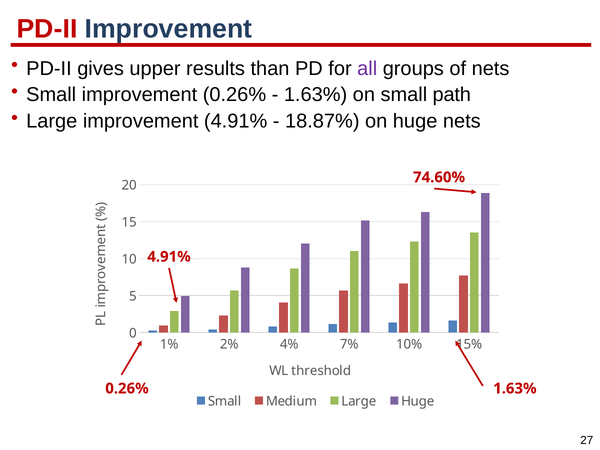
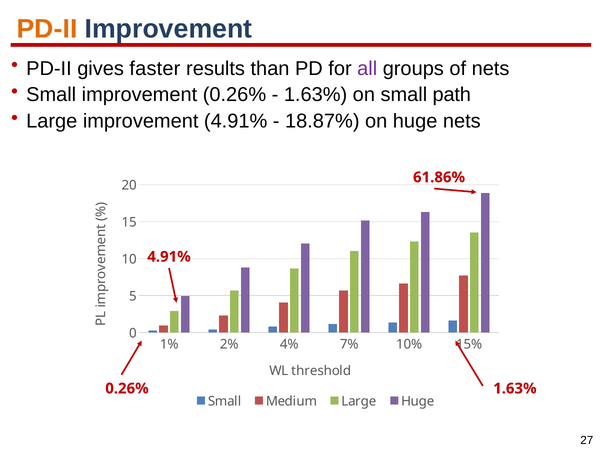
PD-II colour: red -> orange (47, 29)
upper: upper -> faster (155, 68)
74.60%: 74.60% -> 61.86% (439, 177)
